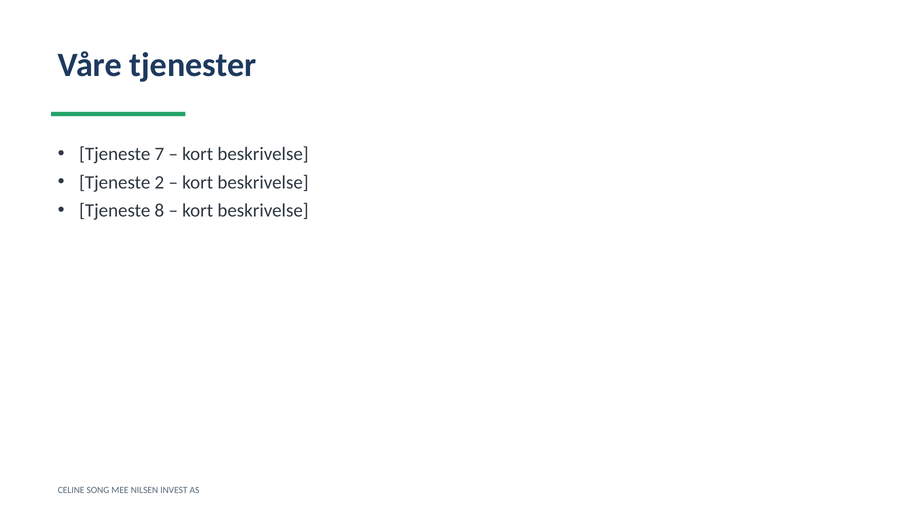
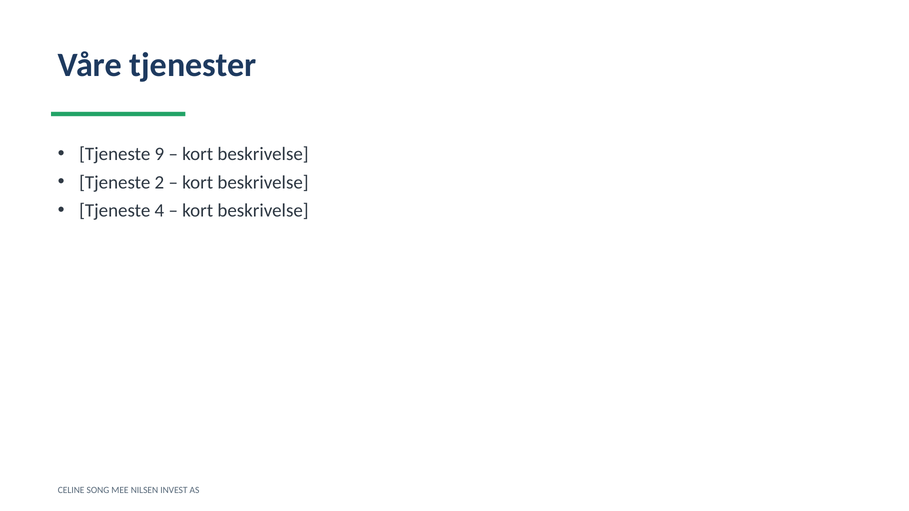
7: 7 -> 9 (159, 154)
8: 8 -> 4 (159, 211)
